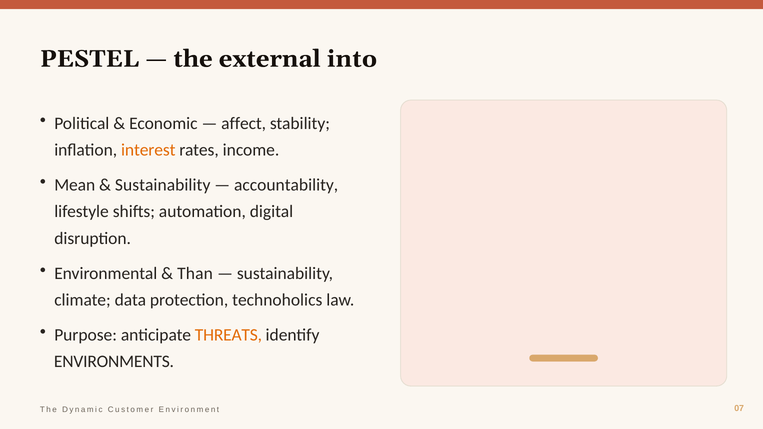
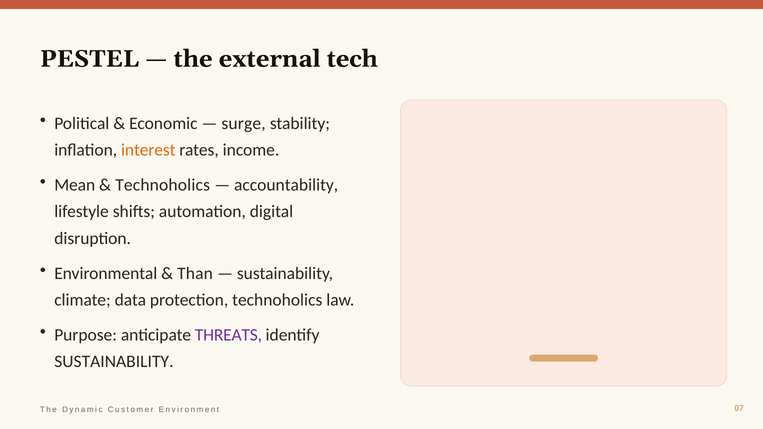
into: into -> tech (352, 59)
affect: affect -> surge (244, 123)
Sustainability: Sustainability -> Technoholics (163, 185)
THREATS colour: orange -> purple (228, 335)
ENVIRONMENTS: ENVIRONMENTS -> SUSTAINABILITY (114, 362)
